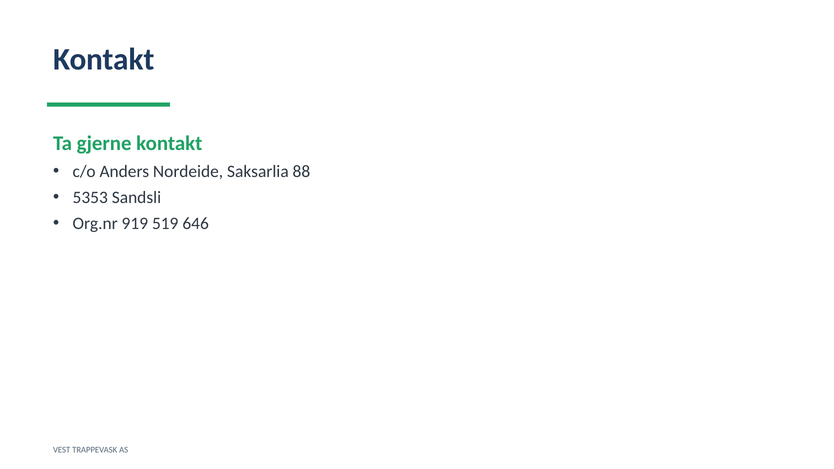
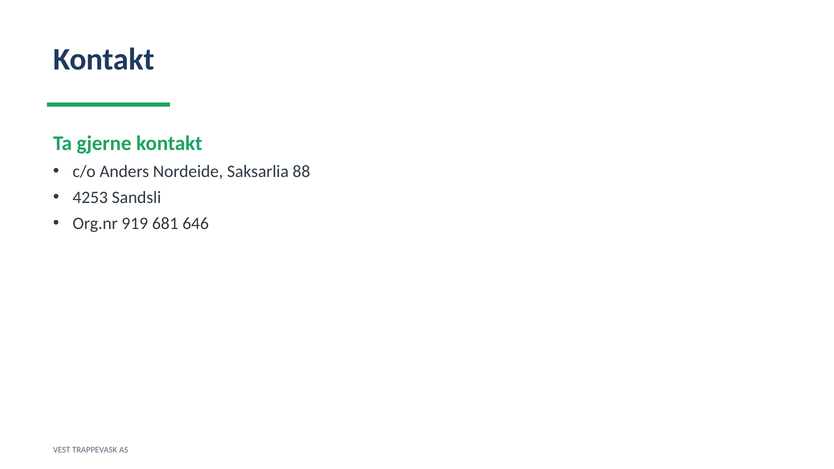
5353: 5353 -> 4253 (90, 198)
519: 519 -> 681 (165, 224)
